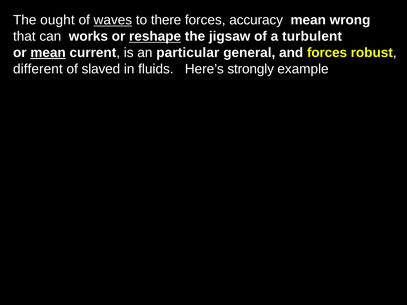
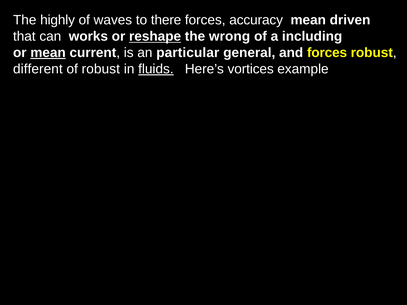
ought: ought -> highly (58, 20)
waves underline: present -> none (113, 20)
wrong: wrong -> driven (350, 20)
jigsaw: jigsaw -> wrong (230, 36)
turbulent: turbulent -> including (312, 36)
of slaved: slaved -> robust (101, 69)
fluids underline: none -> present (156, 69)
strongly: strongly -> vortices (251, 69)
